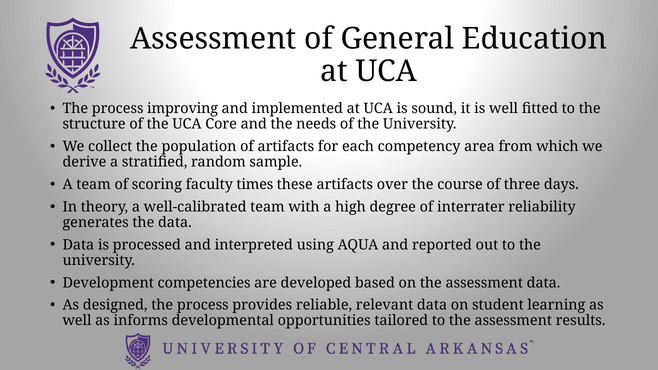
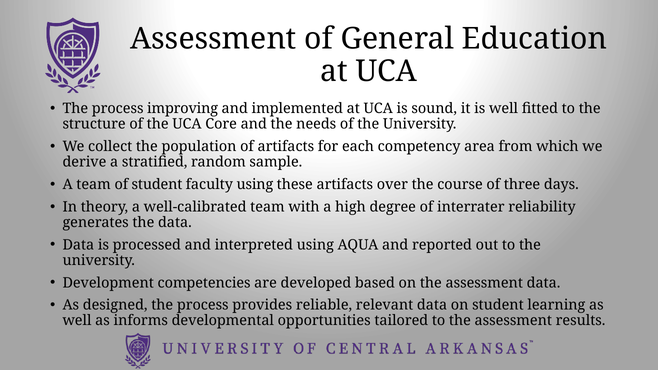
of scoring: scoring -> student (157, 185)
faculty times: times -> using (255, 185)
